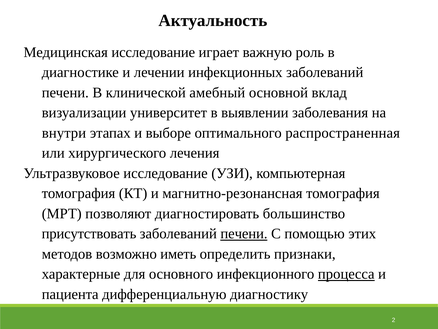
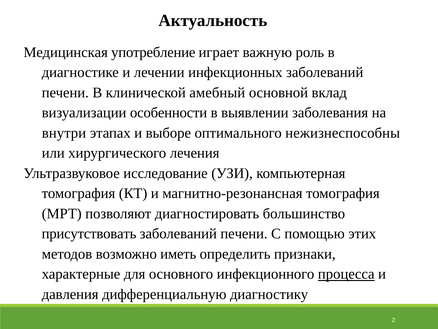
Медицинская исследование: исследование -> употребление (153, 52)
университет: университет -> особенности (169, 113)
распространенная: распространенная -> нежизнеспособны (343, 133)
печени underline: present -> none (244, 233)
пациента: пациента -> давления (70, 294)
